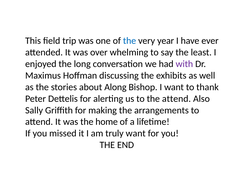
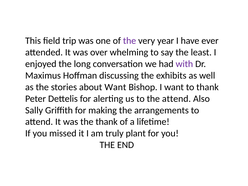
the colour: blue -> purple (130, 41)
about Along: Along -> Want (115, 87)
the home: home -> thank (107, 122)
truly want: want -> plant (136, 133)
